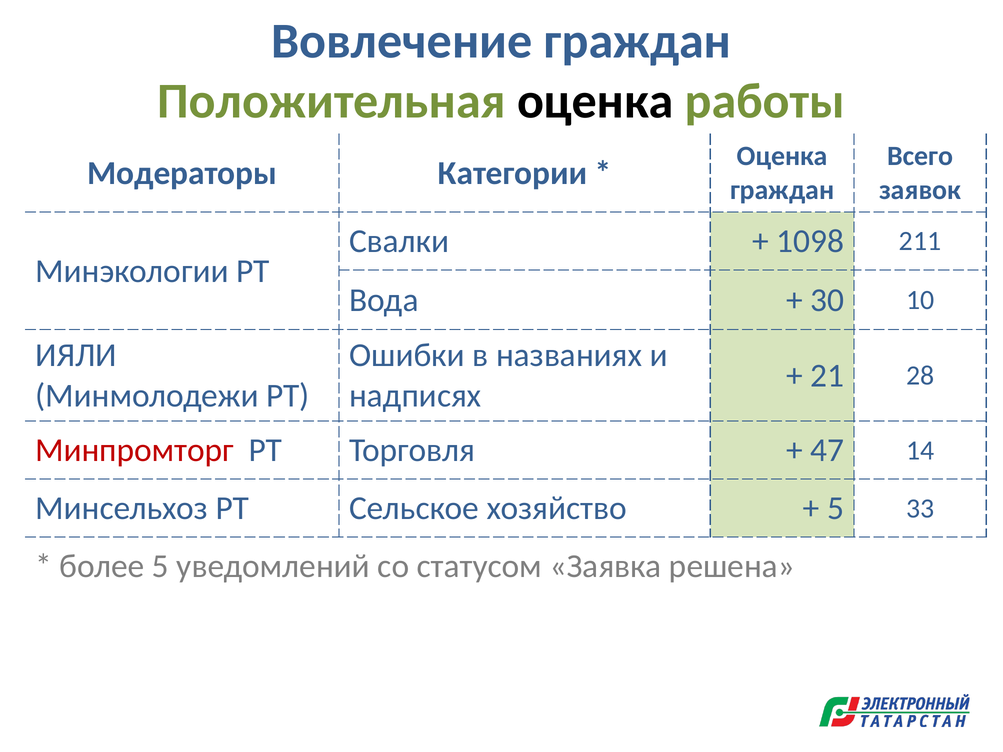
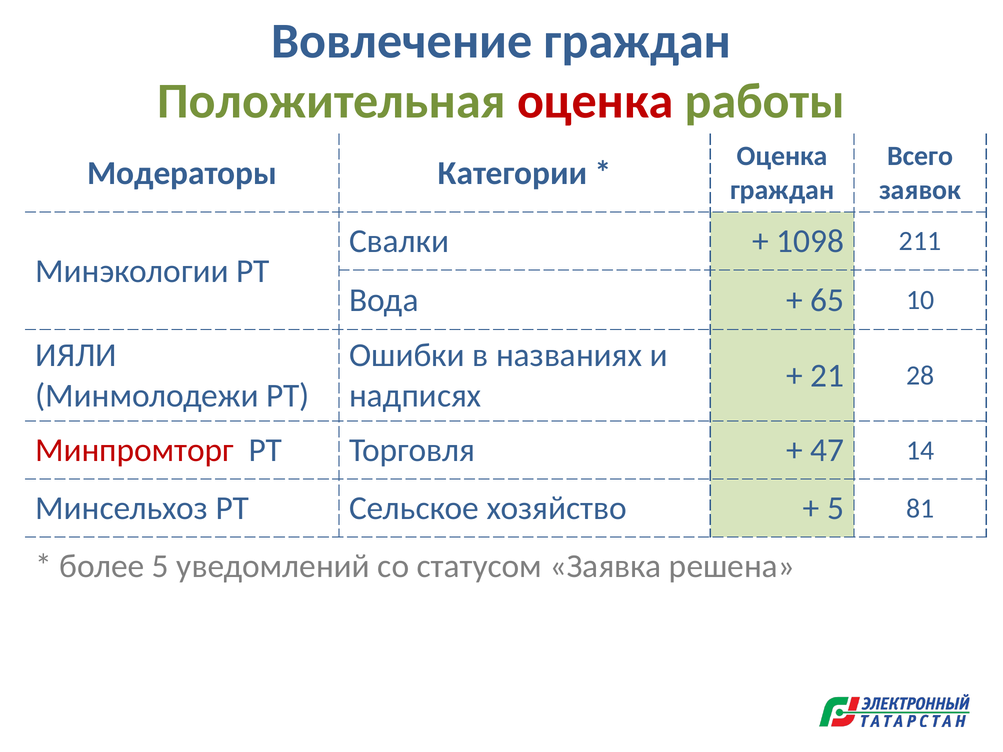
оценка colour: black -> red (595, 101)
30: 30 -> 65 (827, 300)
33: 33 -> 81 (920, 508)
